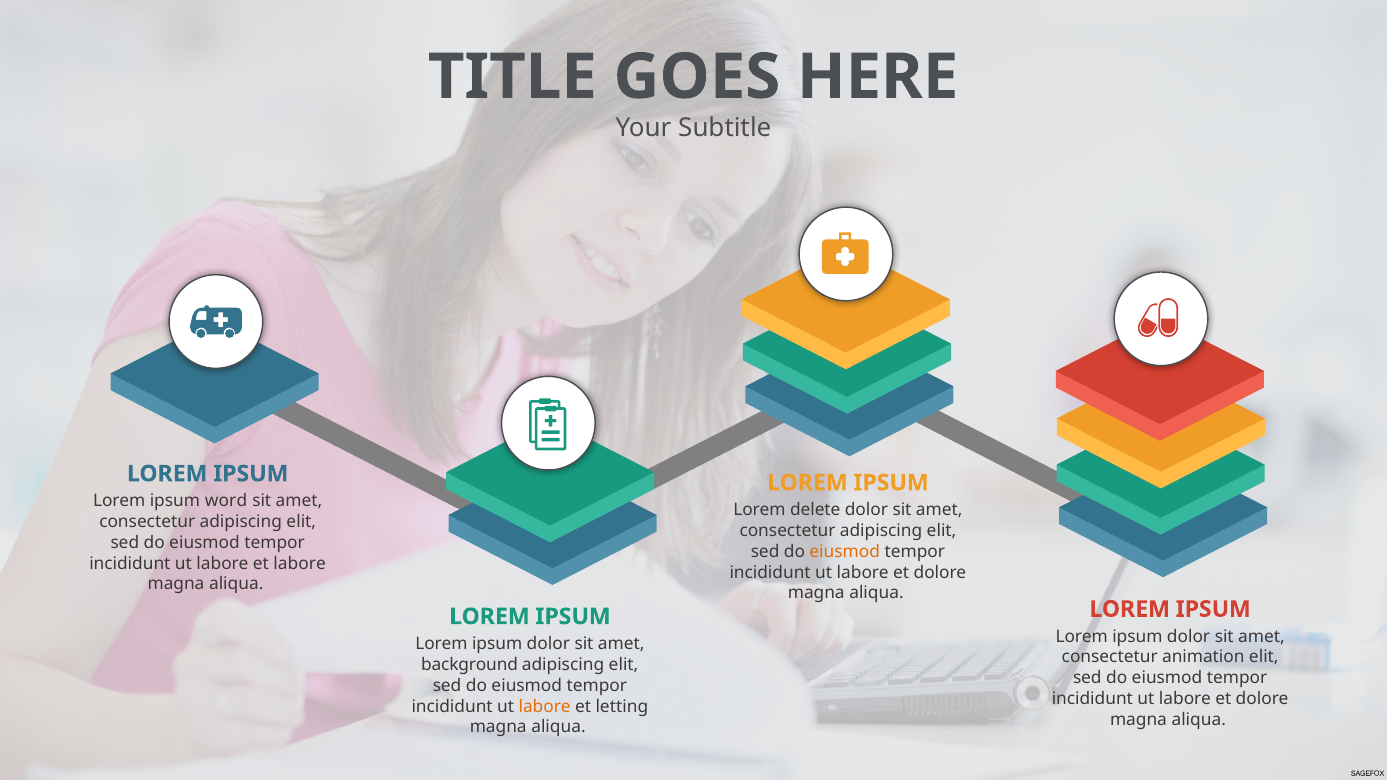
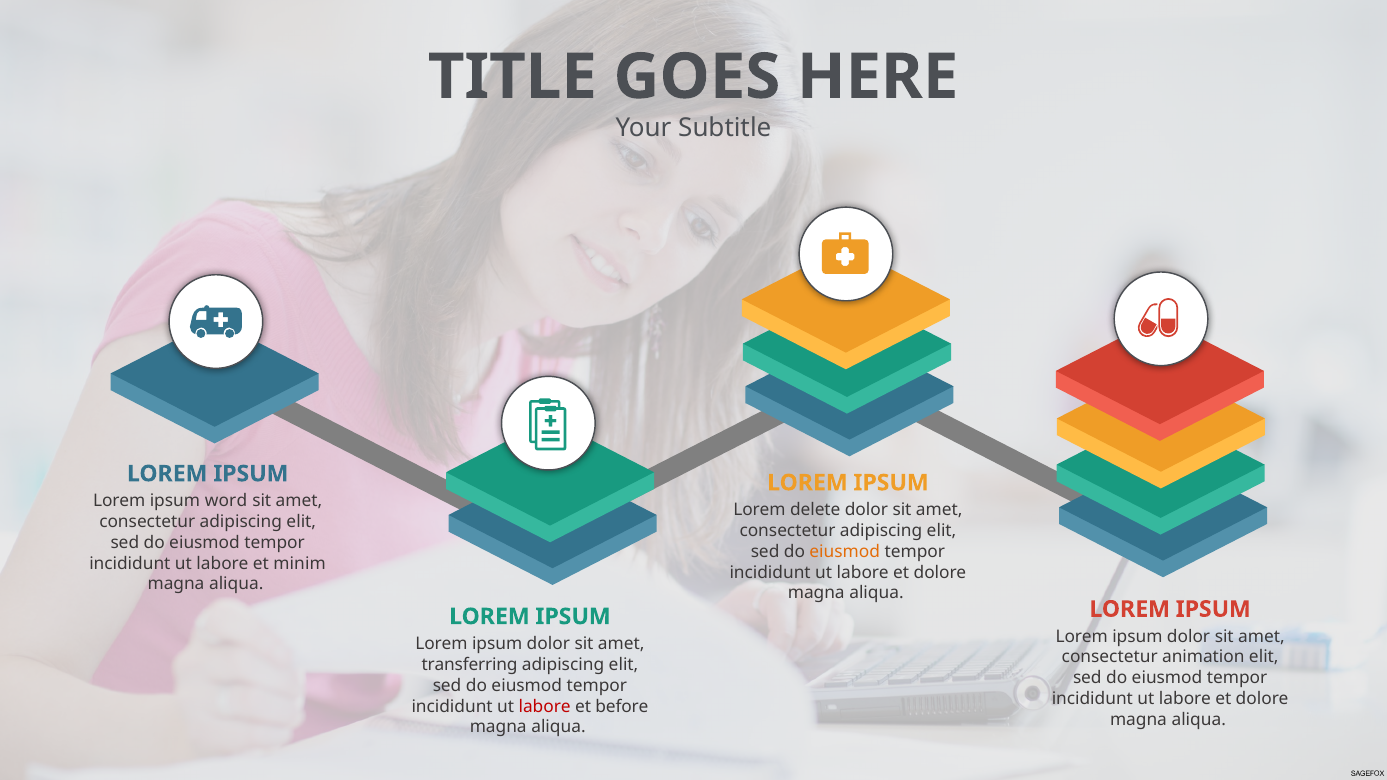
et labore: labore -> minim (300, 564)
background: background -> transferring (470, 665)
labore colour: orange -> red (545, 706)
letting: letting -> before (622, 706)
